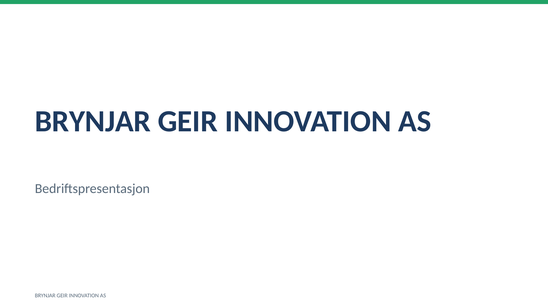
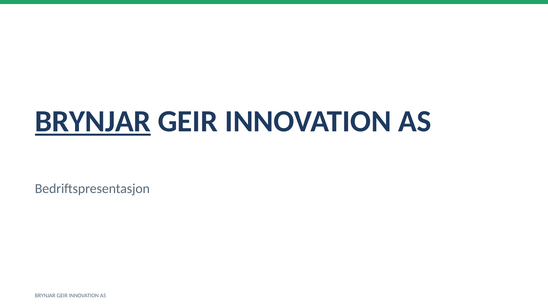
BRYNJAR underline: none -> present (93, 122)
